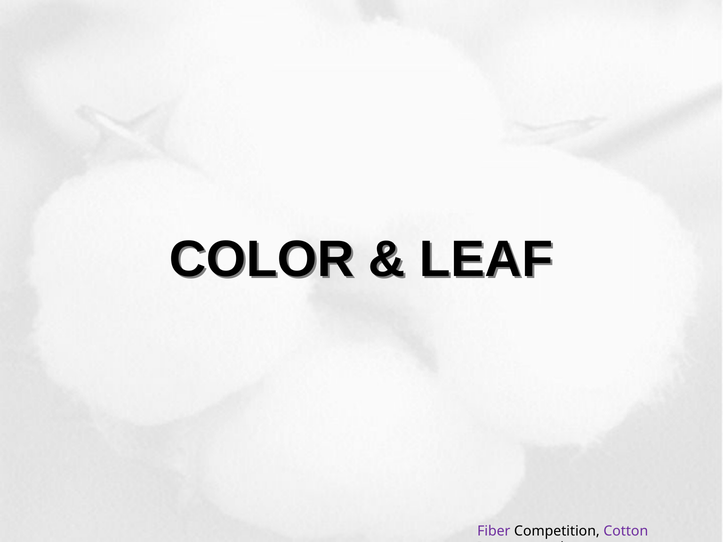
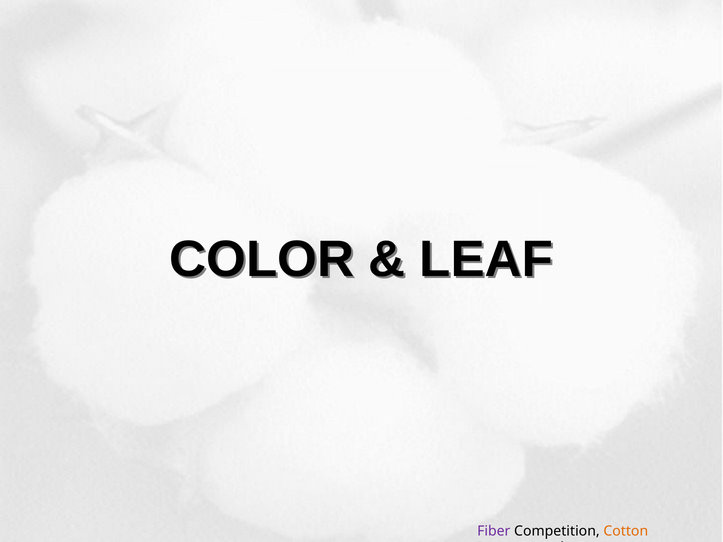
Cotton colour: purple -> orange (626, 531)
